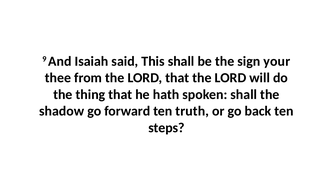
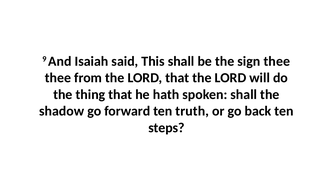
sign your: your -> thee (277, 61)
